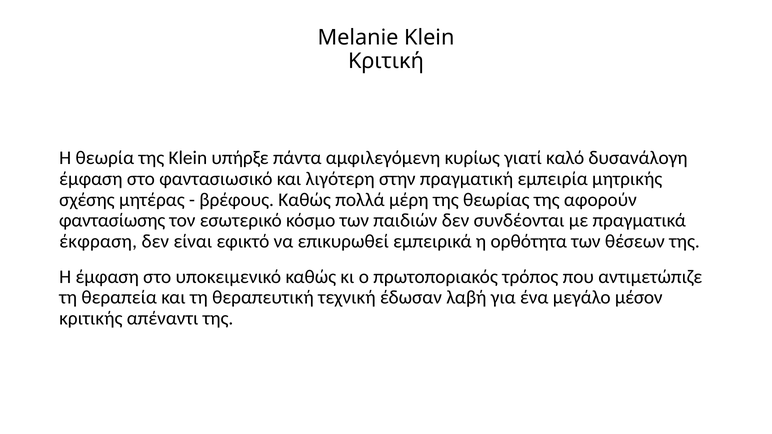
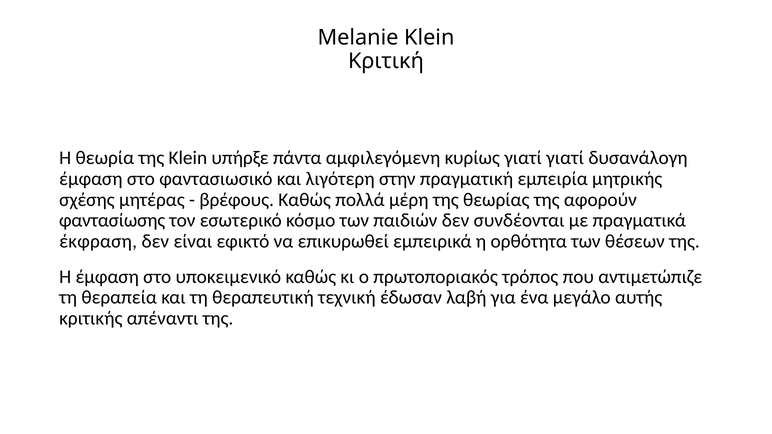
γιατί καλό: καλό -> γιατί (565, 158)
μέσον: μέσον -> αυτής (639, 298)
